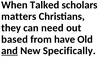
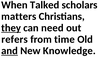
they underline: none -> present (11, 28)
based: based -> refers (15, 39)
have: have -> time (64, 39)
Specifically: Specifically -> Knowledge (69, 51)
